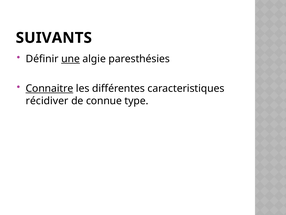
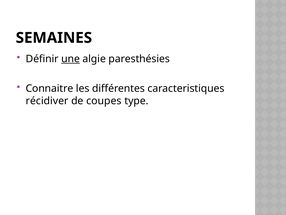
SUIVANTS: SUIVANTS -> SEMAINES (54, 38)
Connaitre underline: present -> none (50, 88)
connue: connue -> coupes (104, 101)
